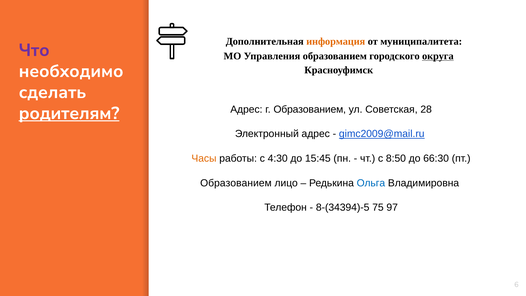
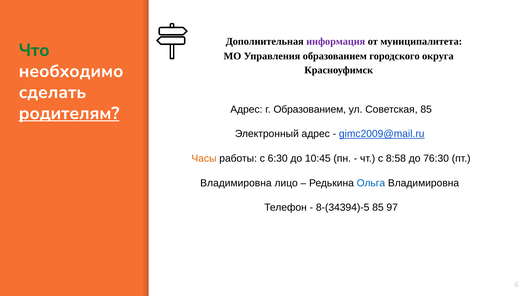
информация colour: orange -> purple (336, 41)
Что colour: purple -> green (34, 50)
округа underline: present -> none (438, 56)
Советская 28: 28 -> 85 (426, 109)
4:30: 4:30 -> 6:30 (278, 158)
15:45: 15:45 -> 10:45 (318, 158)
8:50: 8:50 -> 8:58 (396, 158)
66:30: 66:30 -> 76:30 (436, 158)
Образованием: Образованием -> Владимировна (236, 183)
8-(34394)-5 75: 75 -> 85 (378, 208)
